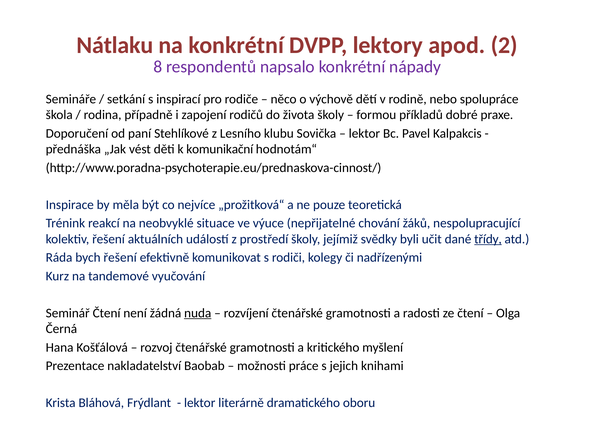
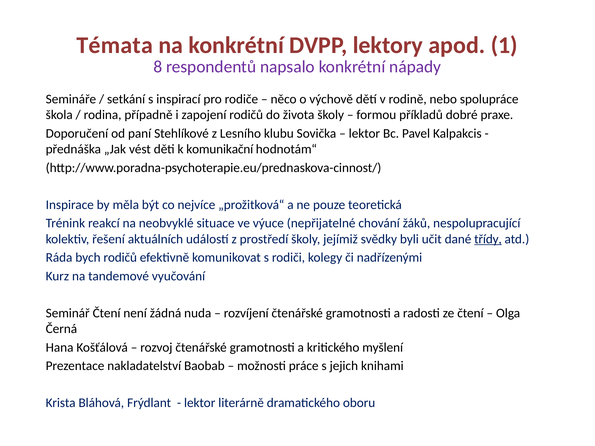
Nátlaku: Nátlaku -> Témata (115, 45)
2: 2 -> 1 (504, 45)
bych řešení: řešení -> rodičů (120, 258)
nuda underline: present -> none (198, 313)
